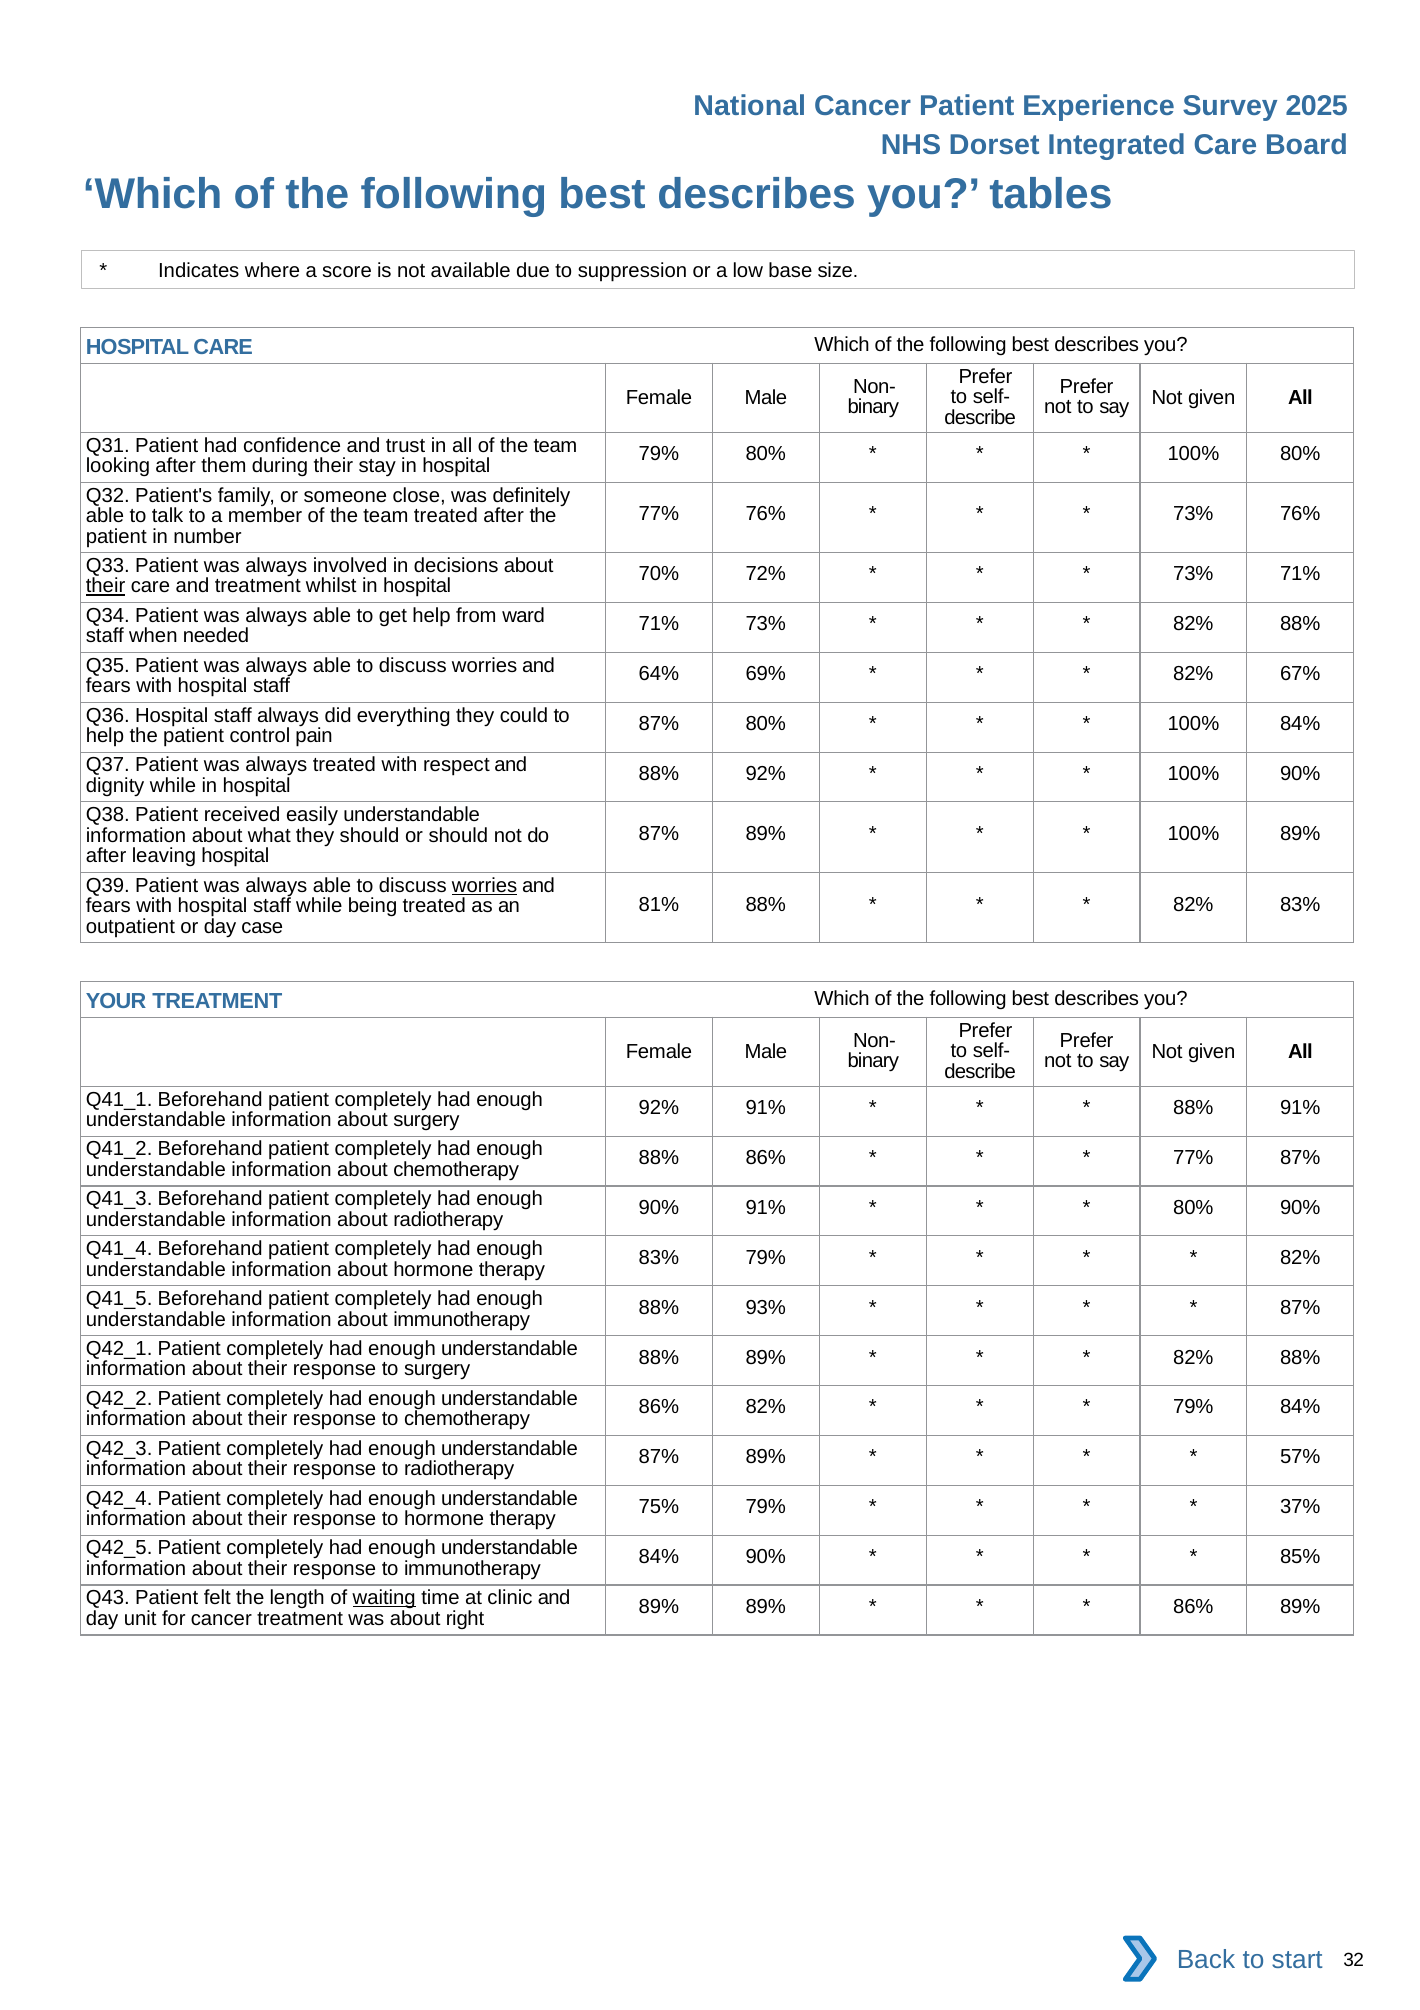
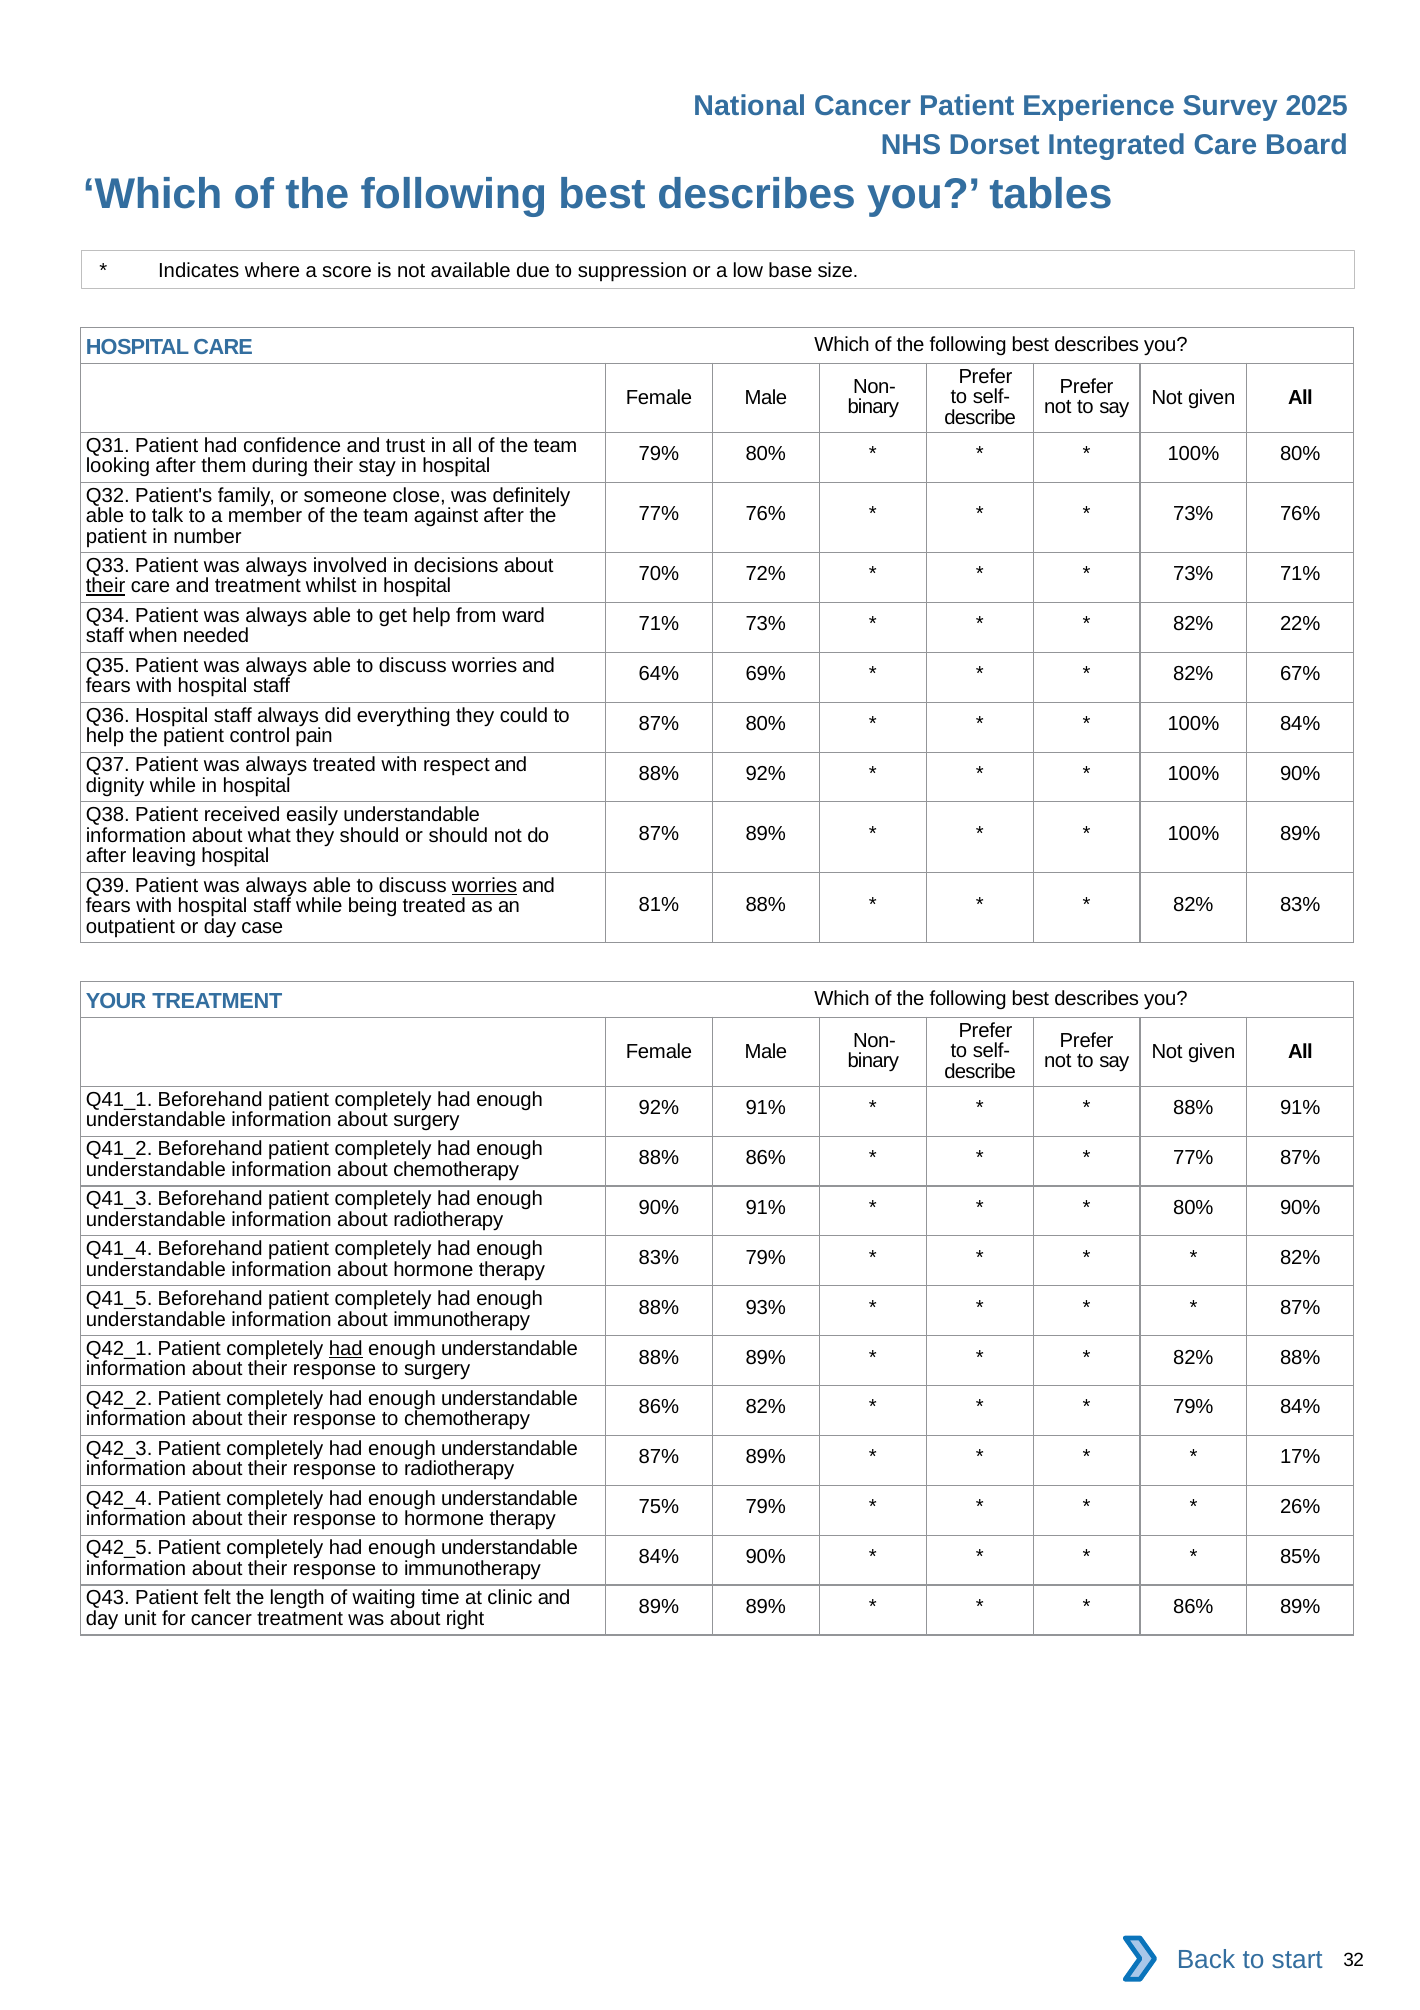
team treated: treated -> against (446, 516)
88%: 88% -> 22% (1300, 624)
had underline: none -> present (346, 1348)
57%: 57% -> 17% (1300, 1457)
37%: 37% -> 26% (1300, 1507)
waiting underline: present -> none (384, 1598)
